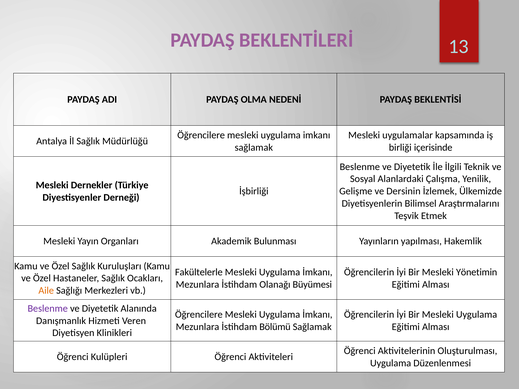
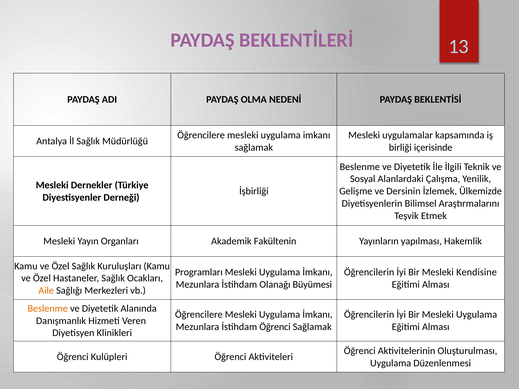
Bulunması: Bulunması -> Fakültenin (275, 241)
Fakültelerle: Fakültelerle -> Programları (199, 272)
Yönetimin: Yönetimin -> Kendisine (477, 272)
Beslenme colour: purple -> orange (48, 309)
İstihdam Bölümü: Bölümü -> Öğrenci (275, 327)
